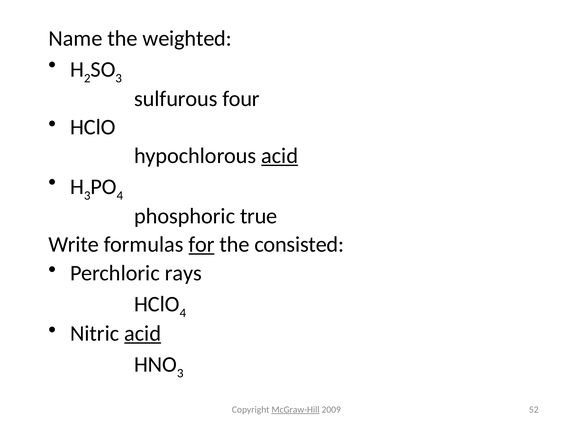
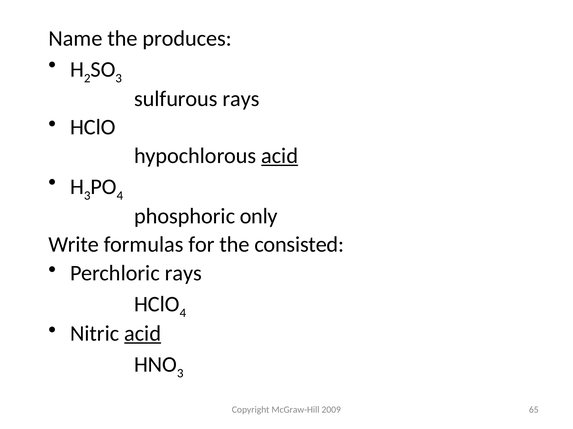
weighted: weighted -> produces (187, 39)
sulfurous four: four -> rays (241, 99)
true: true -> only (259, 216)
for underline: present -> none (202, 245)
McGraw-Hill underline: present -> none (295, 410)
52: 52 -> 65 (534, 410)
